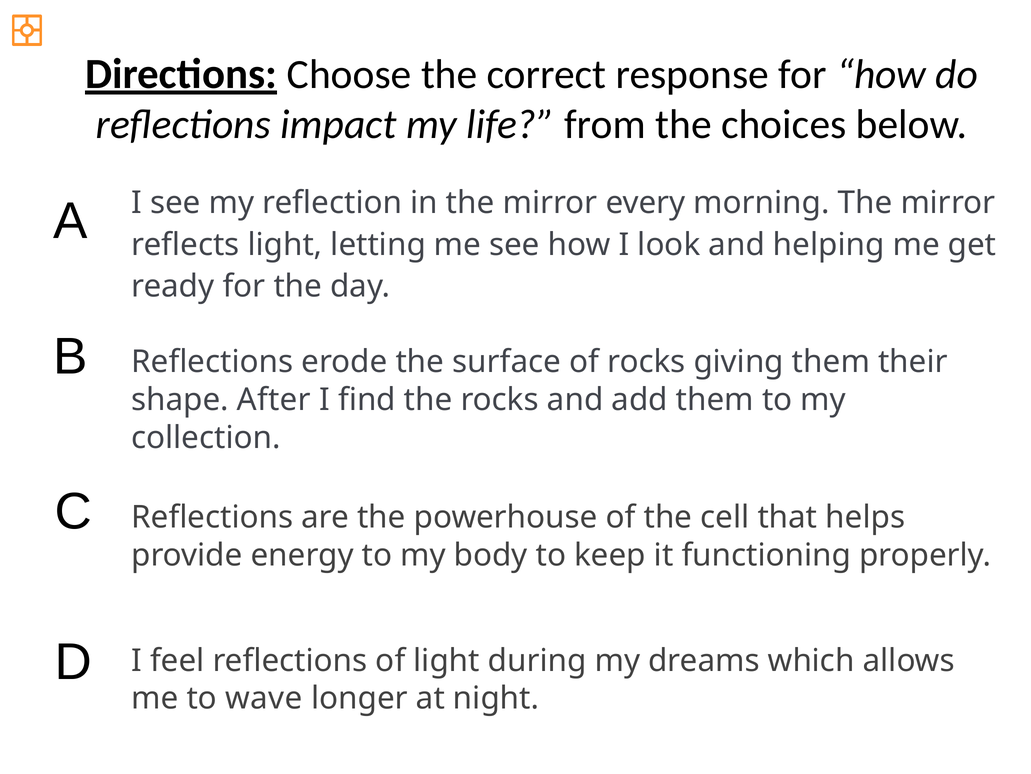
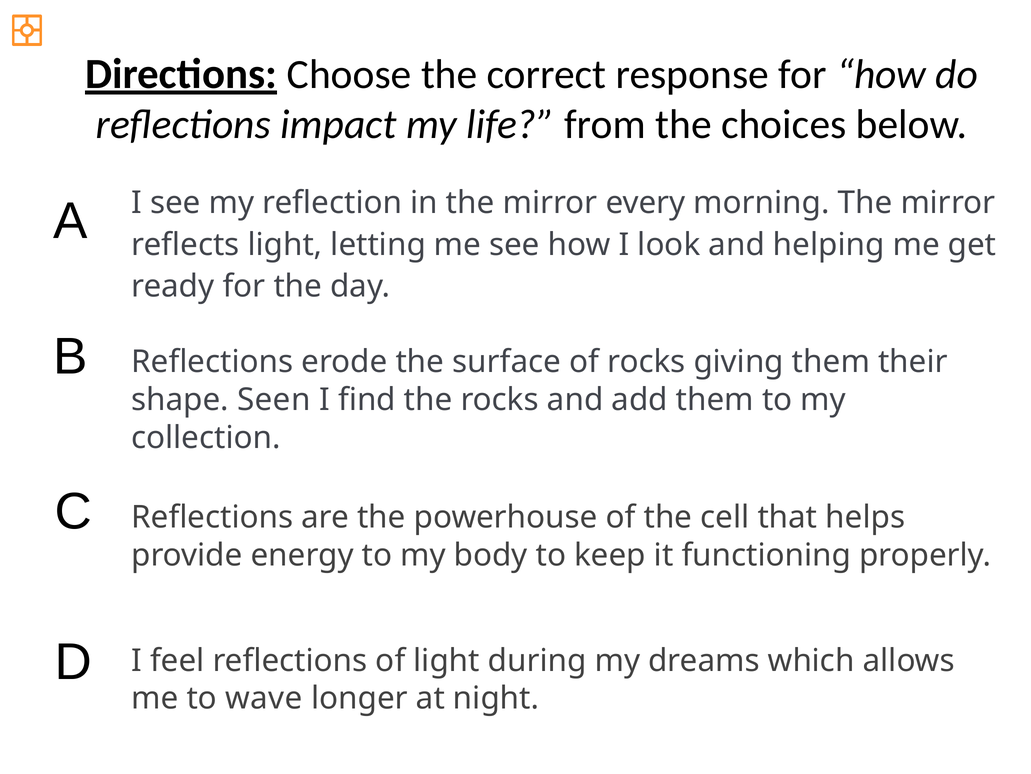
After: After -> Seen (274, 400)
